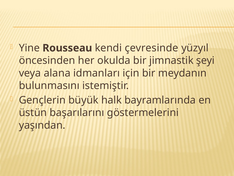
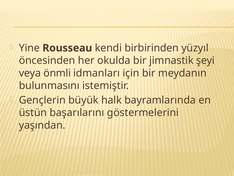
çevresinde: çevresinde -> birbirinden (152, 48)
alana: alana -> önmli (57, 73)
